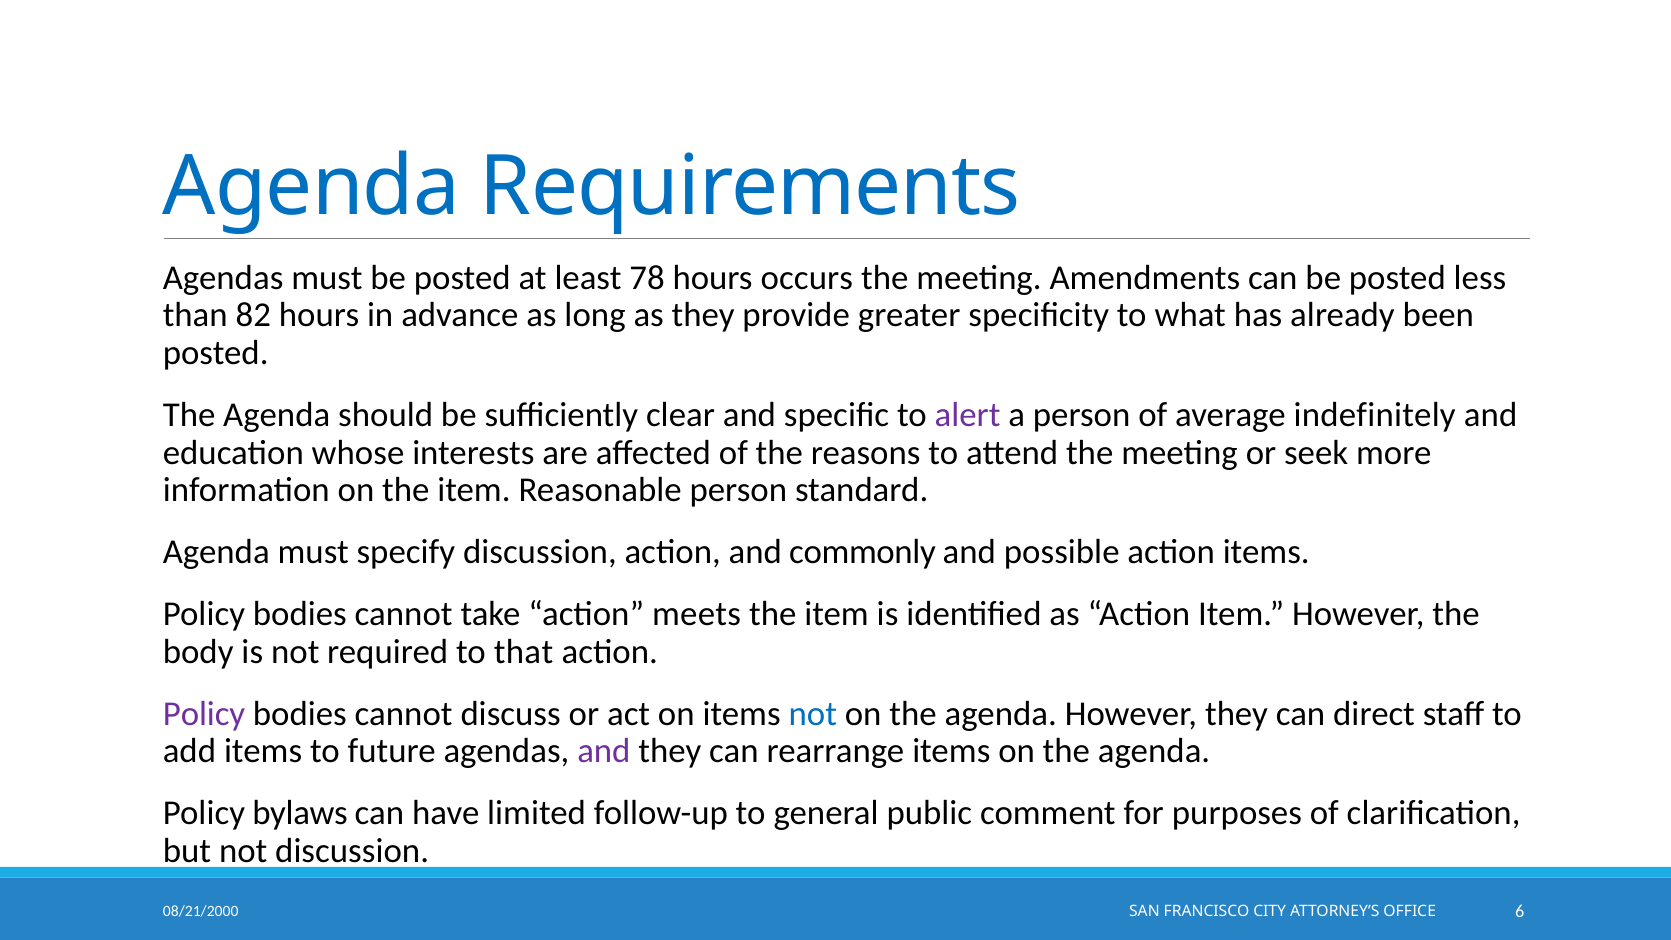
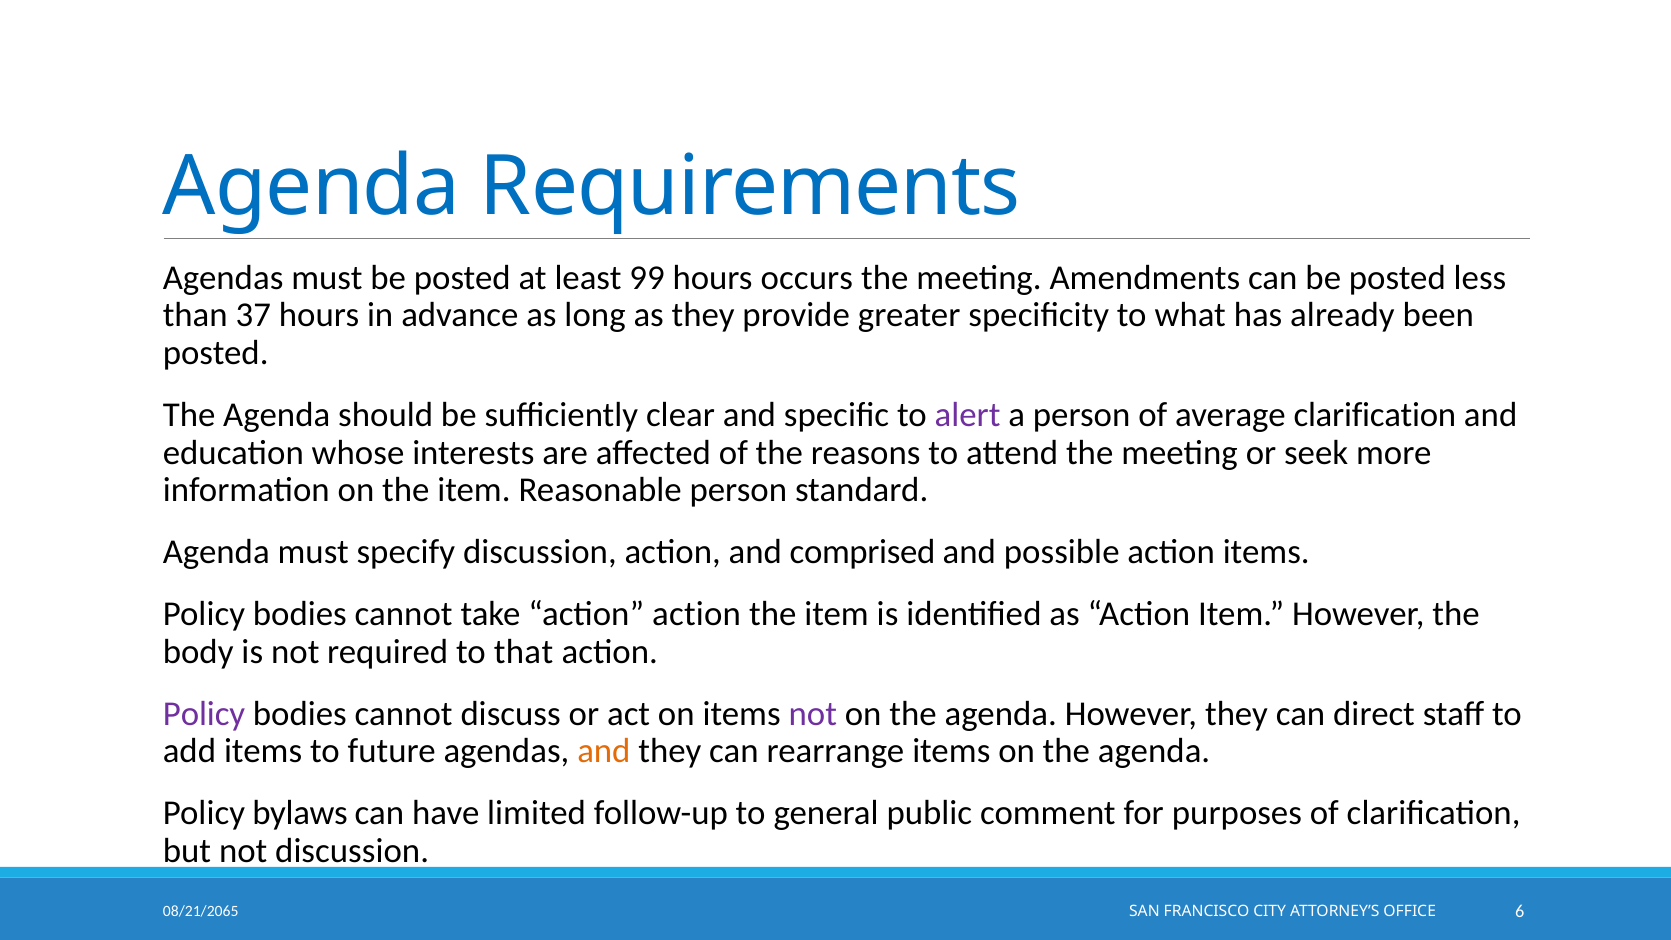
78: 78 -> 99 (647, 278)
82: 82 -> 37 (253, 315)
average indefinitely: indefinitely -> clarification (1375, 415)
commonly: commonly -> comprised (862, 552)
action meets: meets -> action (697, 614)
not colour: blue -> purple (813, 714)
and colour: purple -> orange (604, 751)
08/21/2000: 08/21/2000 -> 08/21/2065 (201, 911)
